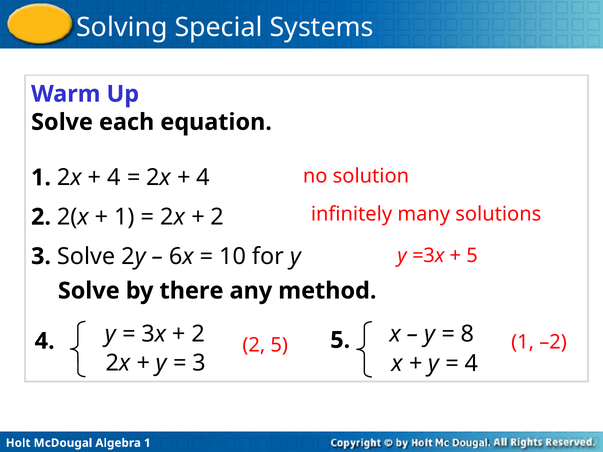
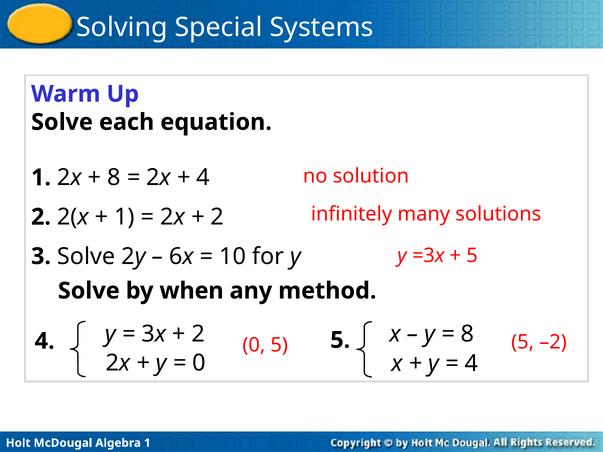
4: 4 -> 8 (114, 178)
there: there -> when (192, 291)
1: 1 -> 5 (523, 343)
2: 2 -> 0 (254, 345)
3: 3 -> 0 (199, 363)
